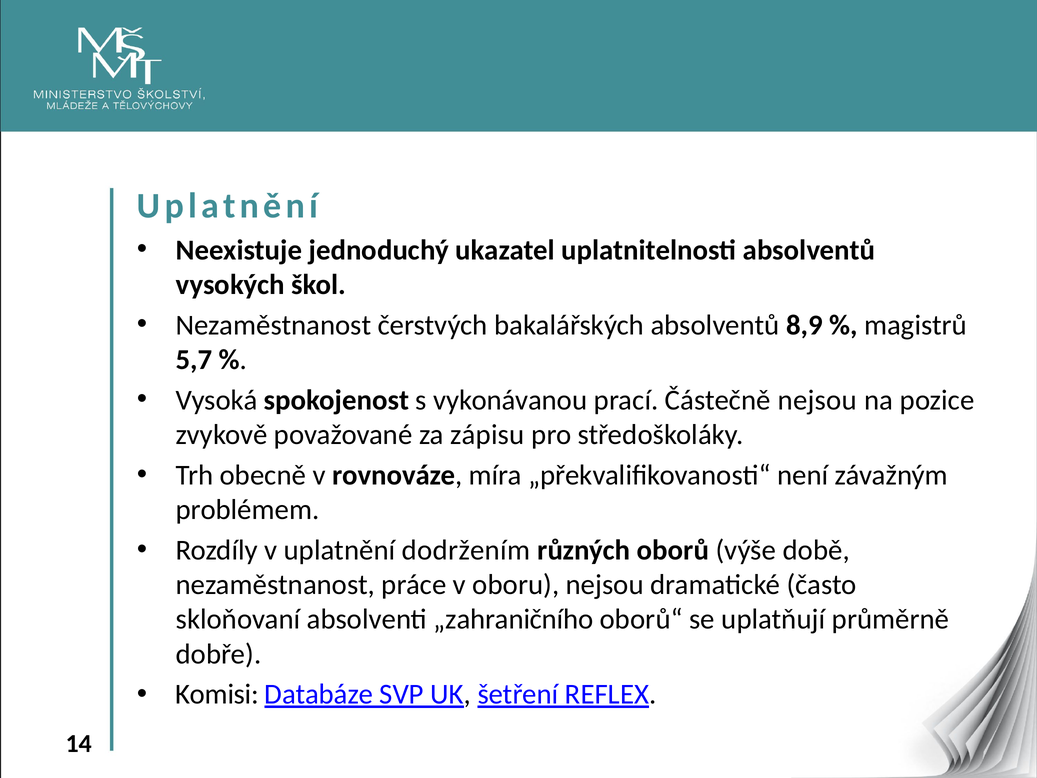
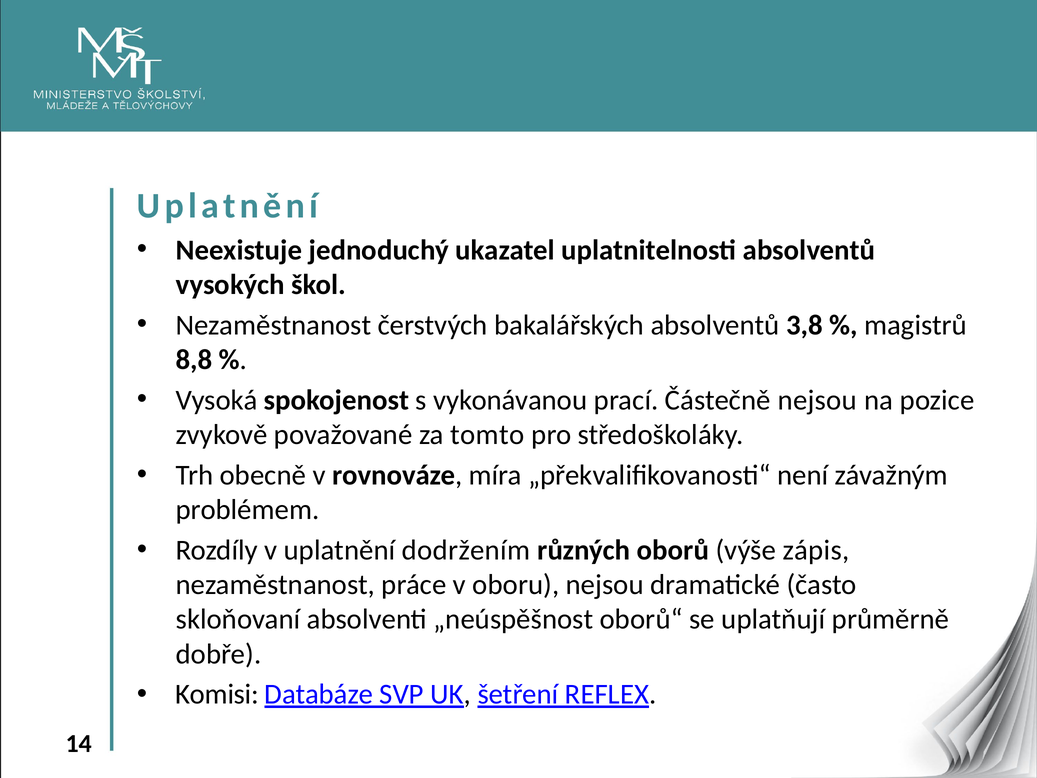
8,9: 8,9 -> 3,8 (804, 325)
5,7: 5,7 -> 8,8 (194, 360)
zápisu: zápisu -> tomto (487, 435)
době: době -> zápis (816, 550)
„zahraničního: „zahraničního -> „neúspěšnost (513, 619)
